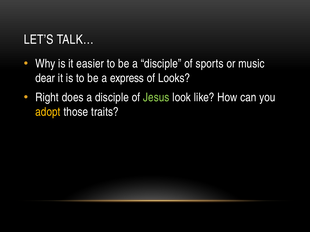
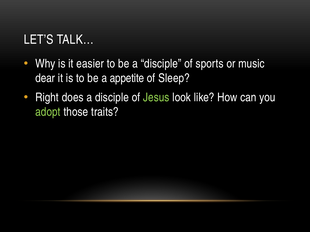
express: express -> appetite (127, 78)
Looks: Looks -> Sleep (174, 78)
adopt colour: yellow -> light green (48, 112)
